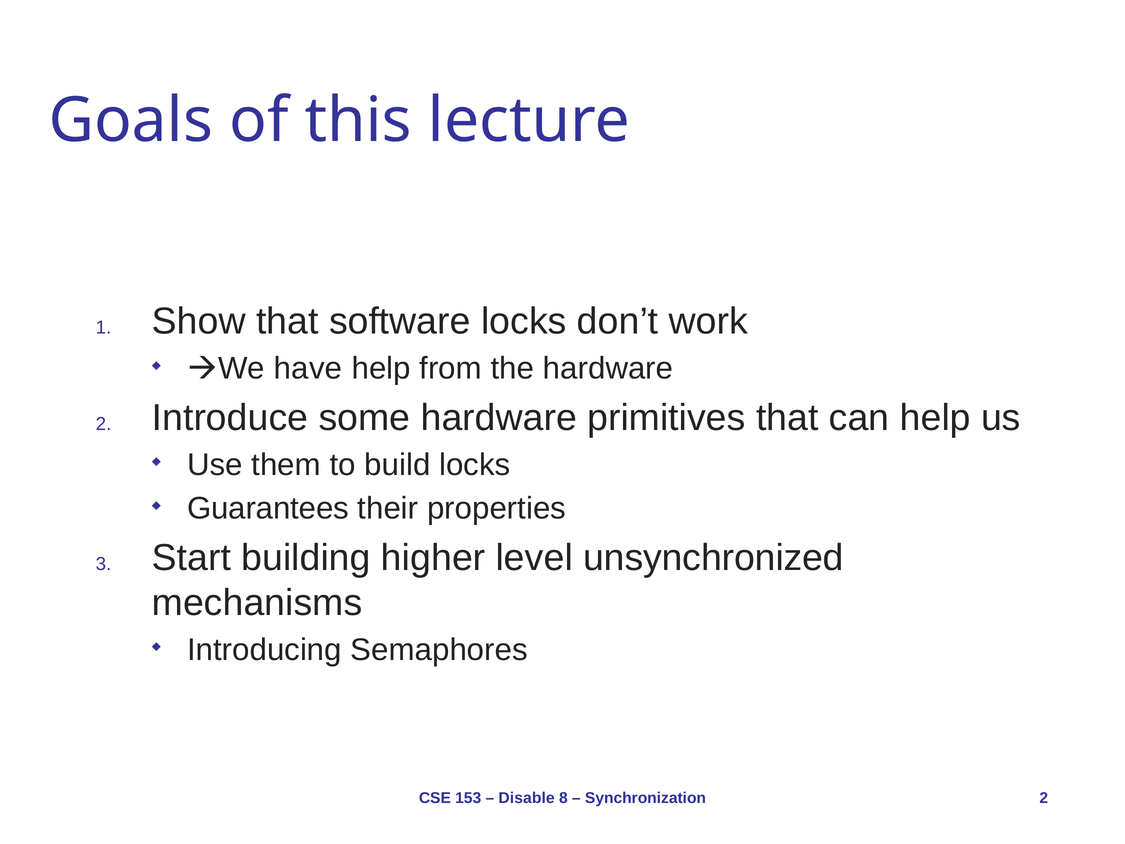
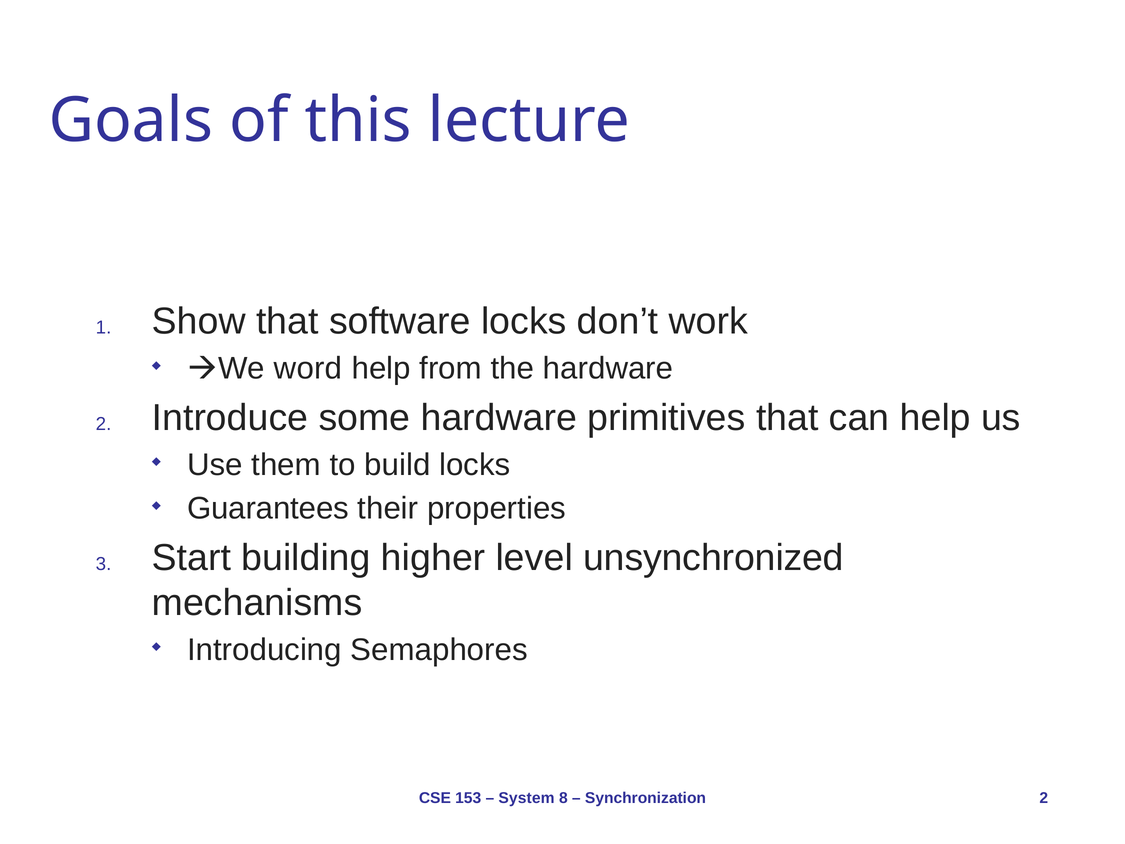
have: have -> word (308, 369)
Disable: Disable -> System (527, 798)
